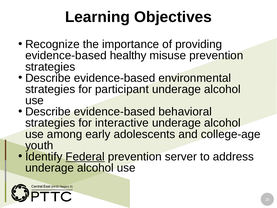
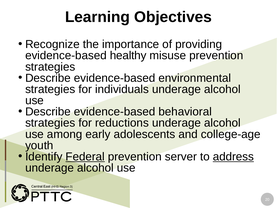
participant: participant -> individuals (122, 89)
interactive: interactive -> reductions (122, 123)
address underline: none -> present (233, 156)
